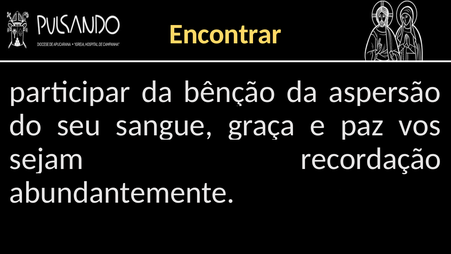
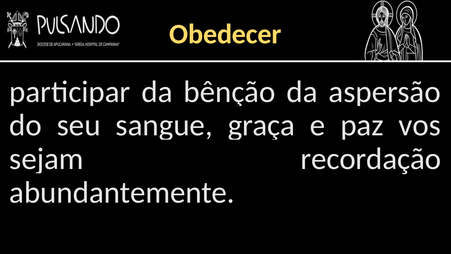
Encontrar: Encontrar -> Obedecer (225, 34)
